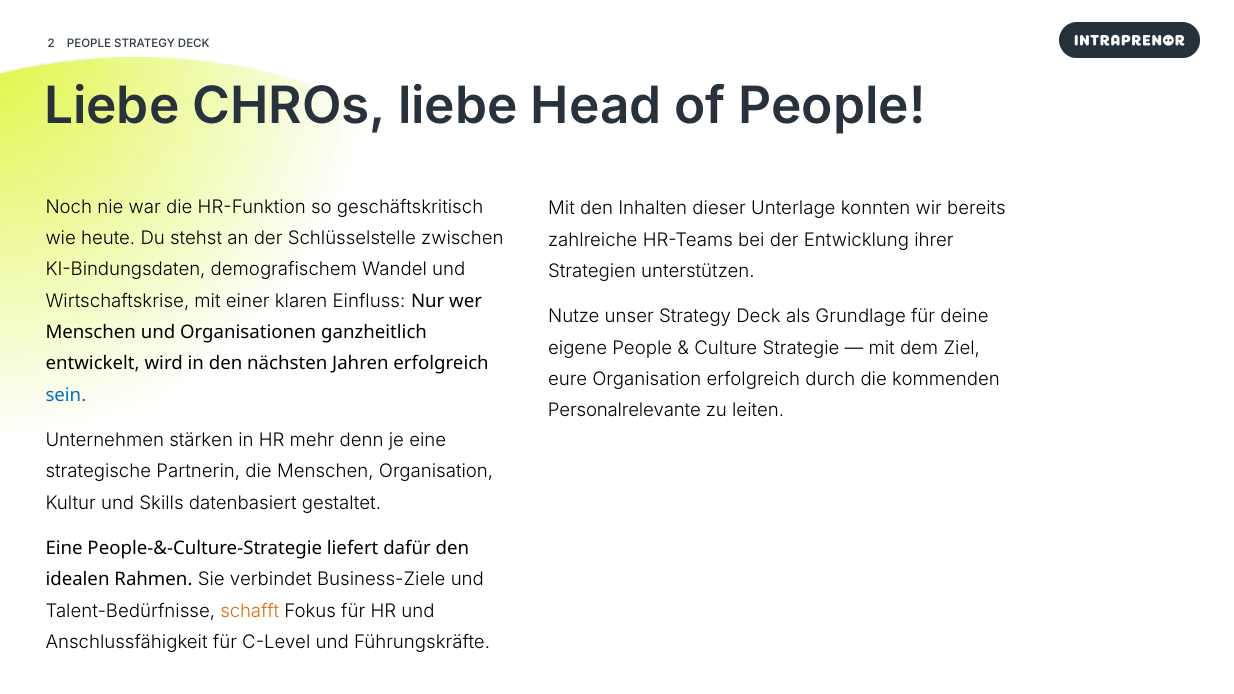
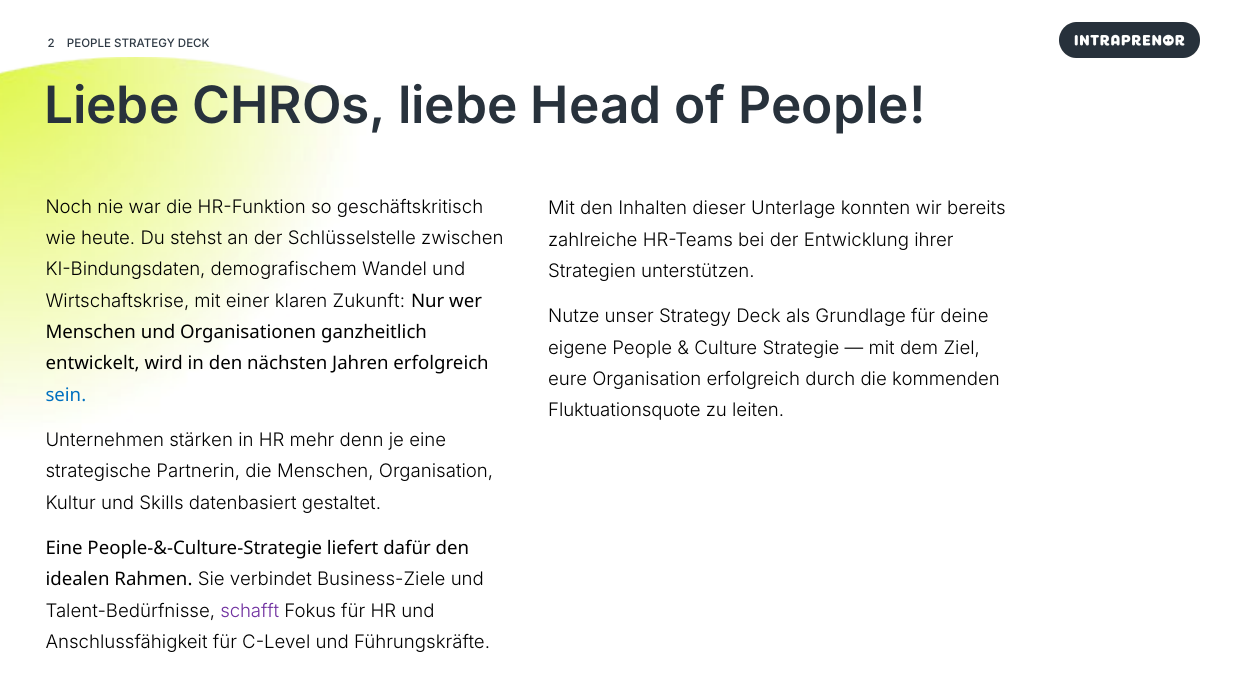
Einfluss: Einfluss -> Zukunft (369, 301)
Personalrelevante: Personalrelevante -> Fluktuationsquote (624, 411)
schafft colour: orange -> purple (250, 611)
